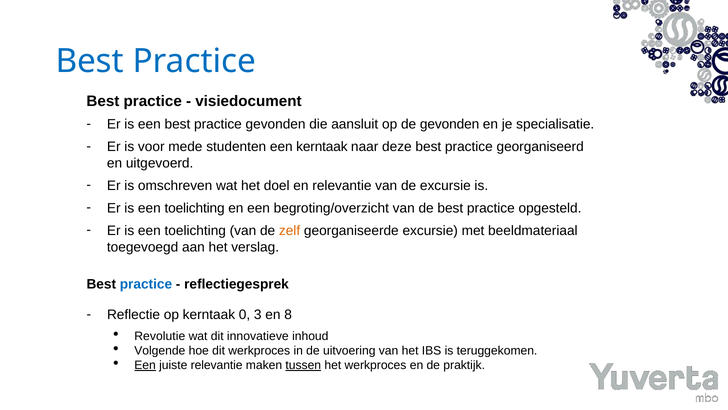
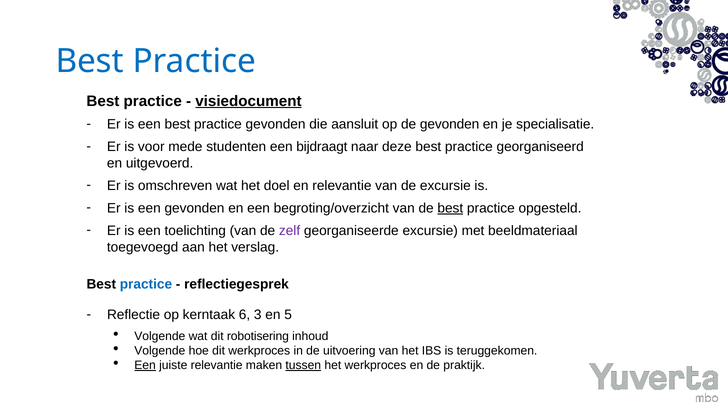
visiedocument underline: none -> present (248, 101)
een kerntaak: kerntaak -> bijdraagt (322, 147)
toelichting: toelichting -> gevonden (194, 208)
best underline: none -> present (450, 208)
zelf colour: orange -> purple (290, 230)
0: 0 -> 6 (244, 314)
8: 8 -> 5 (288, 314)
Revolutie: Revolutie -> Volgende (160, 336)
innovatieve: innovatieve -> robotisering (258, 336)
